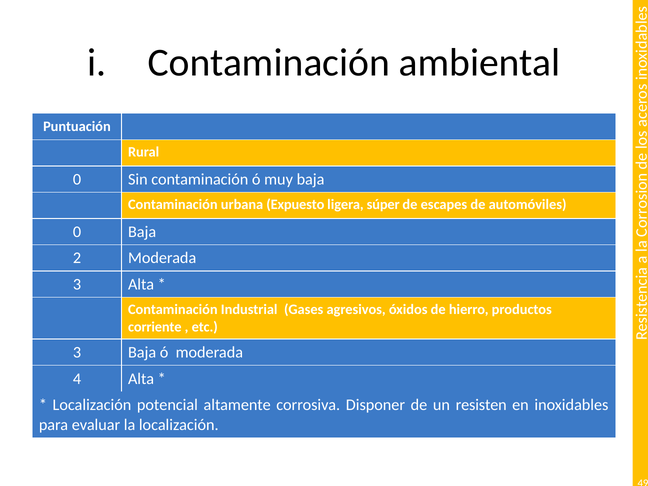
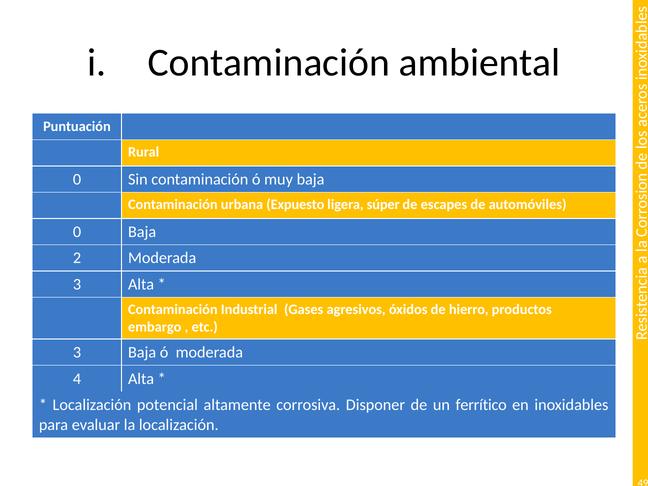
corriente: corriente -> embargo (155, 327)
resisten: resisten -> ferrítico (481, 405)
